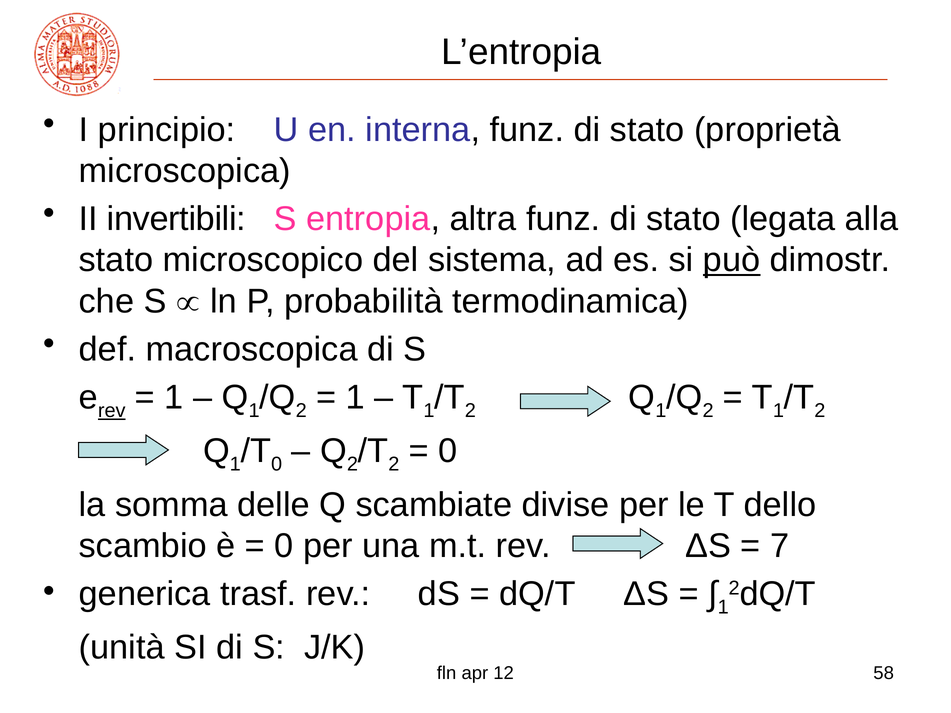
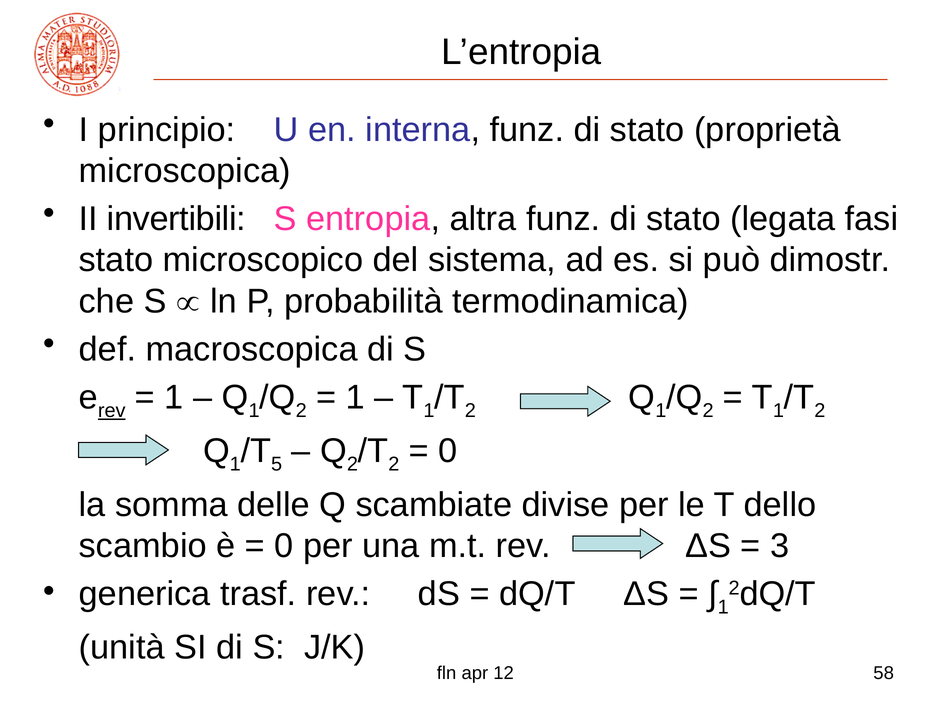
alla: alla -> fasi (872, 219)
può underline: present -> none (732, 260)
0: 0 -> 5 (277, 465)
7: 7 -> 3 (780, 546)
